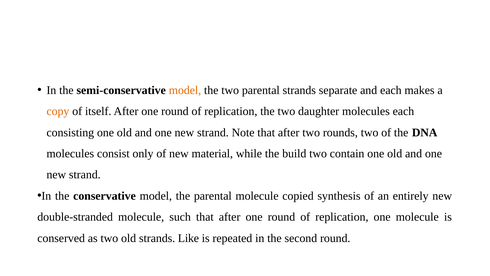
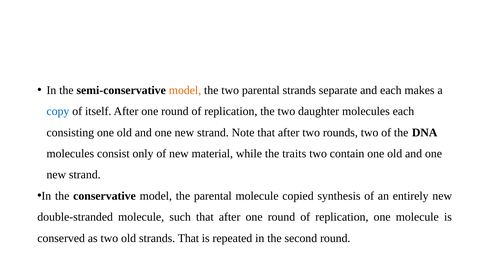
copy colour: orange -> blue (58, 111)
build: build -> traits (294, 153)
strands Like: Like -> That (188, 238)
